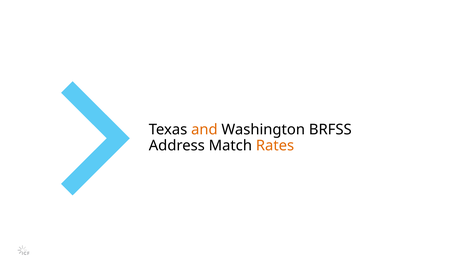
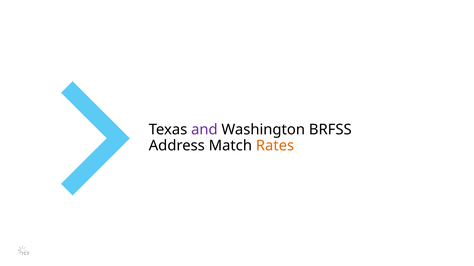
and colour: orange -> purple (204, 130)
